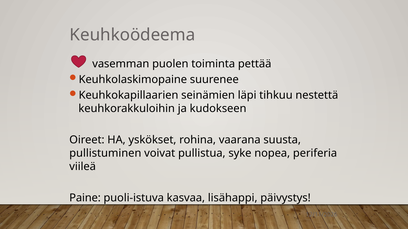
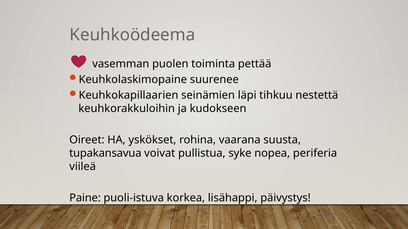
pullistuminen: pullistuminen -> tupakansavua (105, 154)
kasvaa: kasvaa -> korkea (186, 198)
